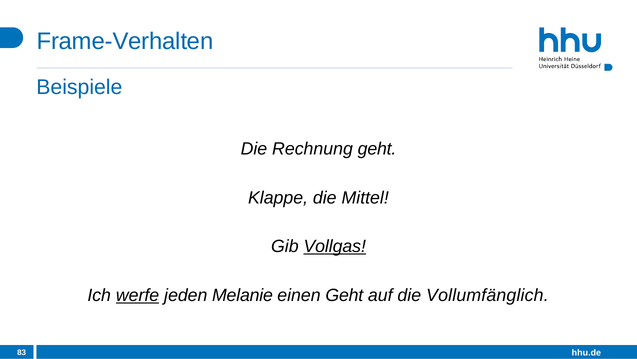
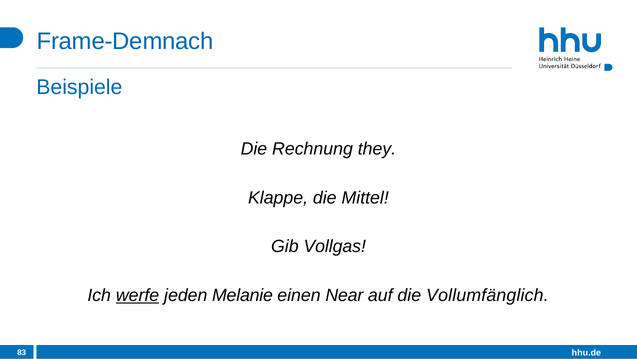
Frame-Verhalten: Frame-Verhalten -> Frame-Demnach (125, 41)
Rechnung geht: geht -> they (377, 149)
Vollgas underline: present -> none (335, 246)
einen Geht: Geht -> Near (344, 295)
